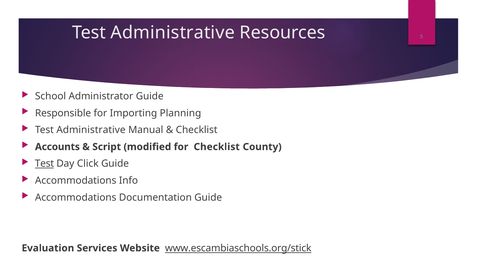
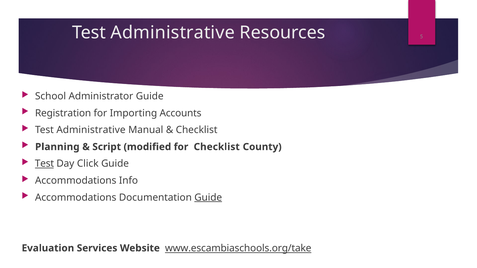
Responsible: Responsible -> Registration (63, 113)
Planning: Planning -> Accounts (181, 113)
Accounts: Accounts -> Planning (57, 147)
Guide underline: none -> present (208, 198)
www.escambiaschools.org/stick: www.escambiaschools.org/stick -> www.escambiaschools.org/take (238, 248)
